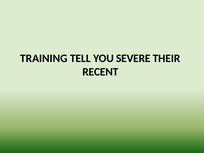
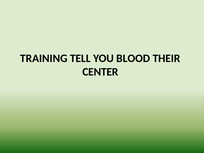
SEVERE: SEVERE -> BLOOD (133, 58)
RECENT: RECENT -> CENTER (100, 72)
